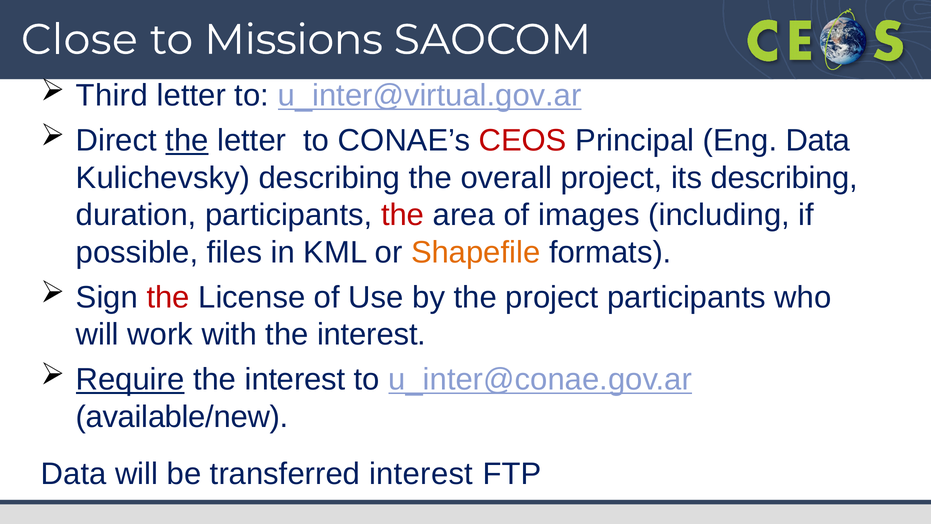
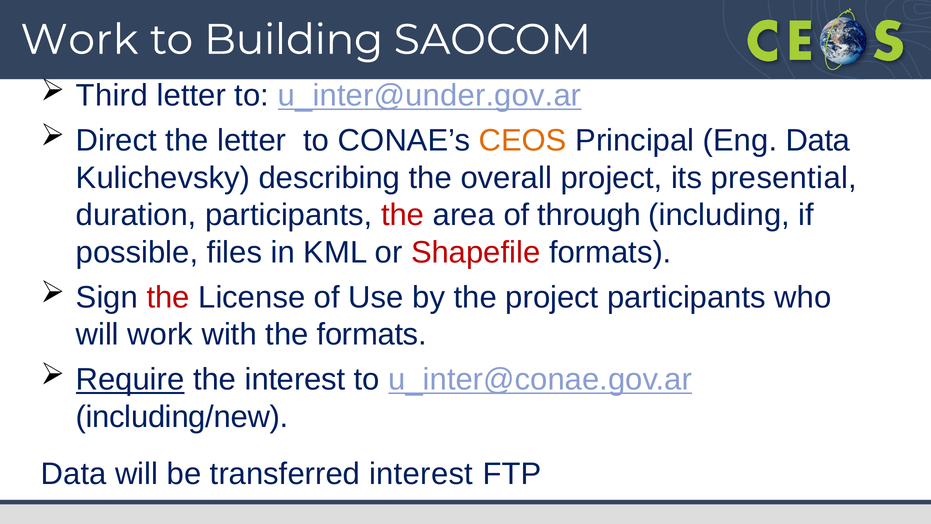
Close: Close -> Work (79, 40)
Missions: Missions -> Building (294, 40)
u_inter@virtual.gov.ar: u_inter@virtual.gov.ar -> u_inter@under.gov.ar (430, 95)
the underline: present -> none (187, 140)
CEOS colour: red -> orange (523, 140)
its describing: describing -> presential (784, 178)
images: images -> through (589, 215)
Shapefile colour: orange -> red (476, 252)
with the interest: interest -> formats (372, 334)
available/new: available/new -> including/new (182, 417)
